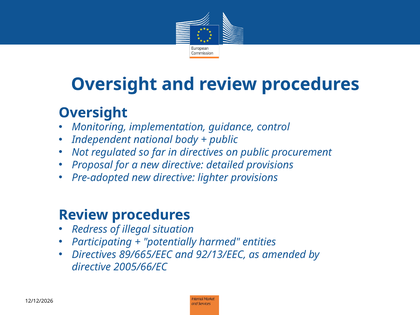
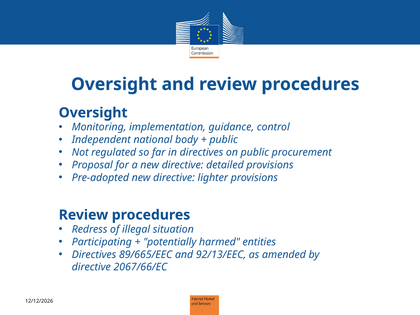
2005/66/EC: 2005/66/EC -> 2067/66/EC (140, 267)
